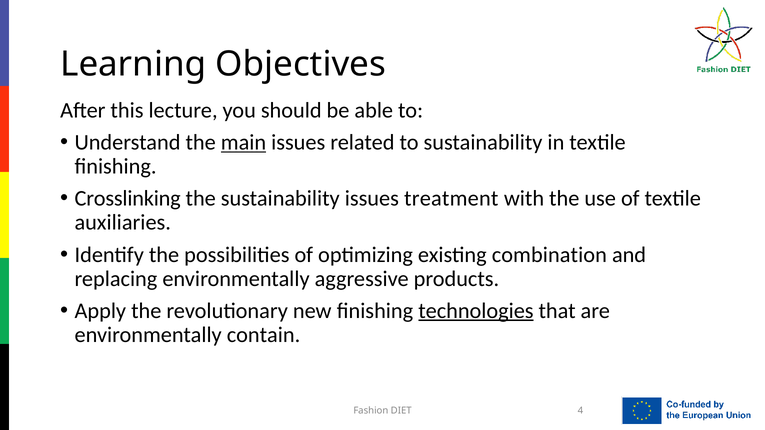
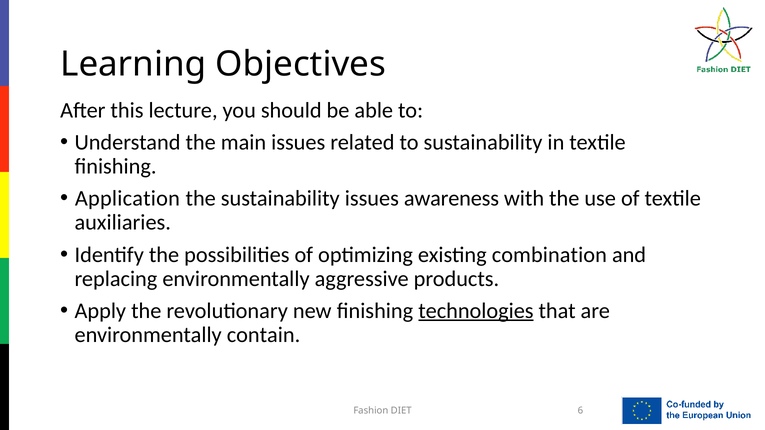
main underline: present -> none (244, 143)
Crosslinking: Crosslinking -> Application (127, 199)
treatment: treatment -> awareness (451, 199)
4: 4 -> 6 (580, 411)
